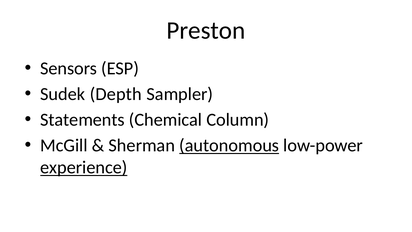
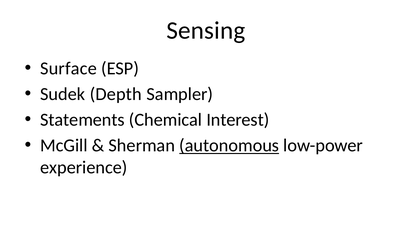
Preston: Preston -> Sensing (206, 30)
Sensors: Sensors -> Surface (69, 68)
Column: Column -> Interest (238, 120)
experience underline: present -> none (84, 167)
